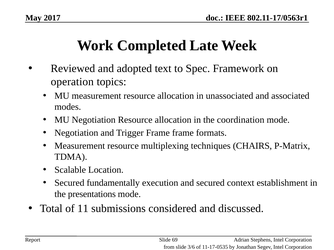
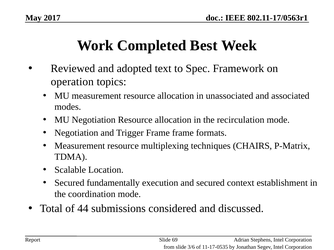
Late: Late -> Best (204, 46)
coordination: coordination -> recirculation (241, 120)
presentations: presentations -> coordination (92, 194)
11: 11 -> 44 (83, 209)
